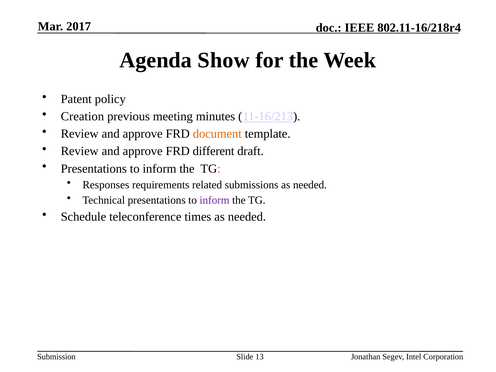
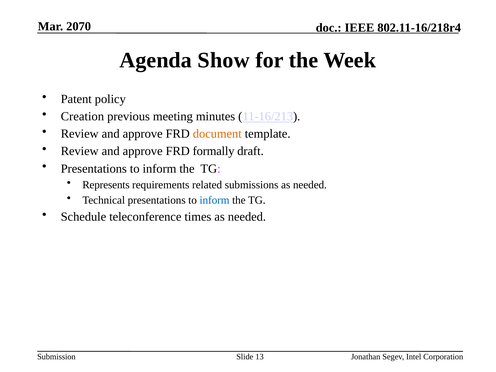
2017: 2017 -> 2070 (79, 26)
different: different -> formally (214, 151)
Responses: Responses -> Represents (106, 185)
inform colour: purple -> blue (215, 200)
